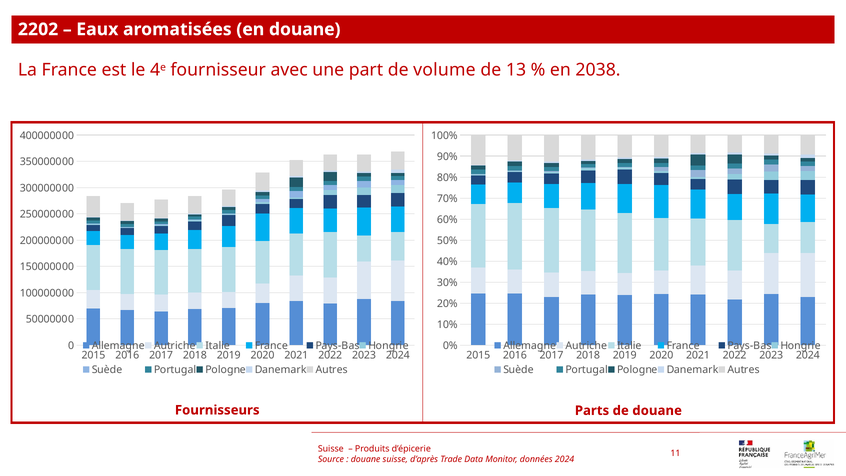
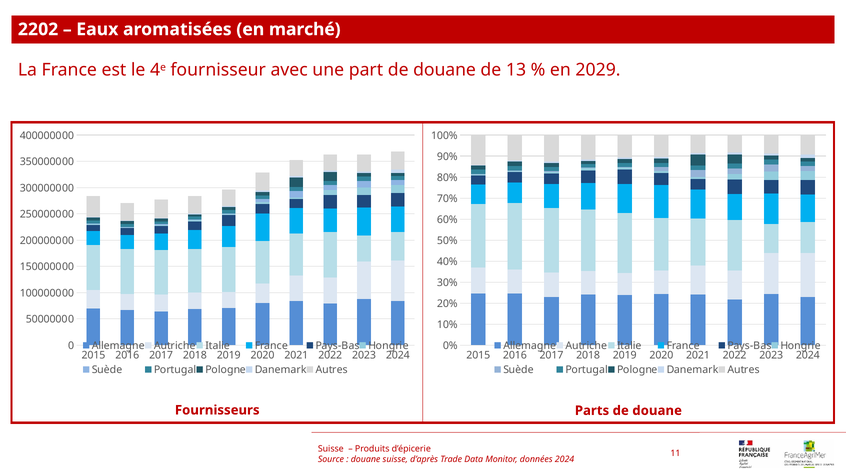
en douane: douane -> marché (305, 29)
part de volume: volume -> douane (445, 70)
2038: 2038 -> 2029 (598, 70)
